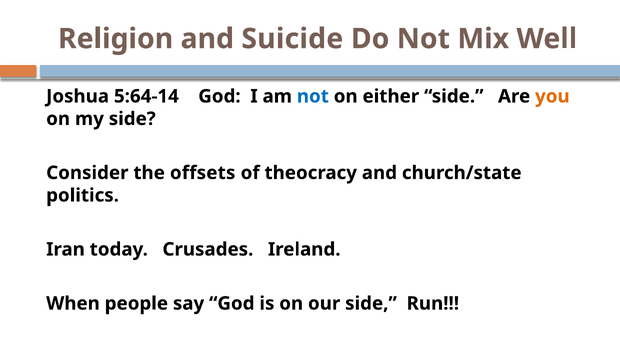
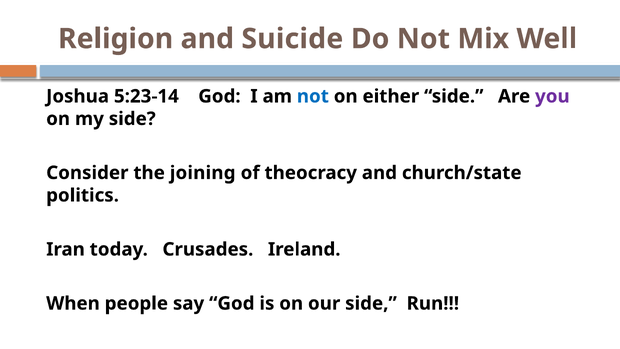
5:64-14: 5:64-14 -> 5:23-14 (146, 96)
you colour: orange -> purple (552, 96)
offsets: offsets -> joining (203, 173)
